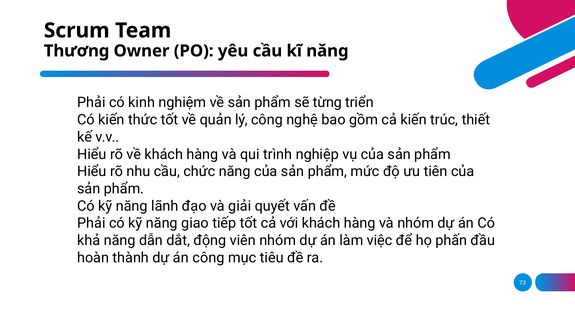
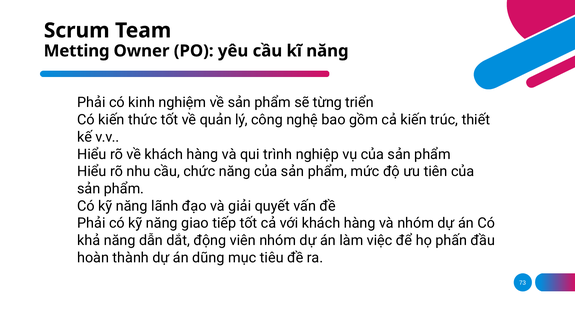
Thương: Thương -> Metting (77, 51)
án công: công -> dũng (208, 258)
